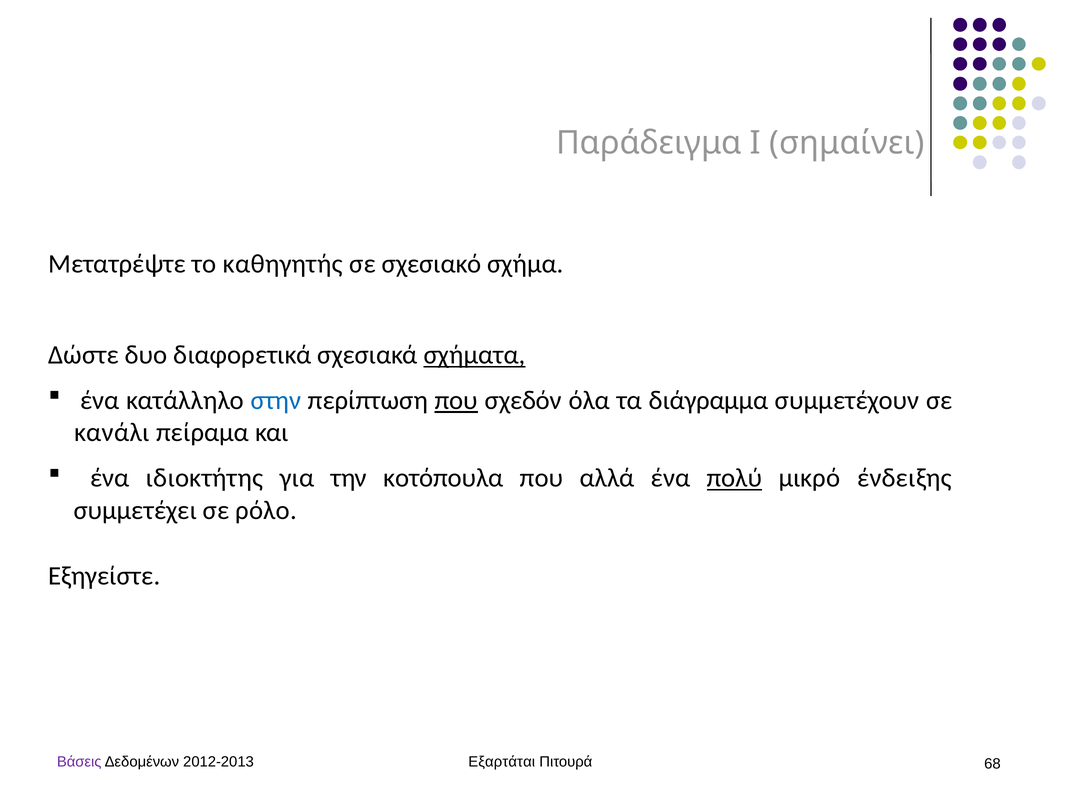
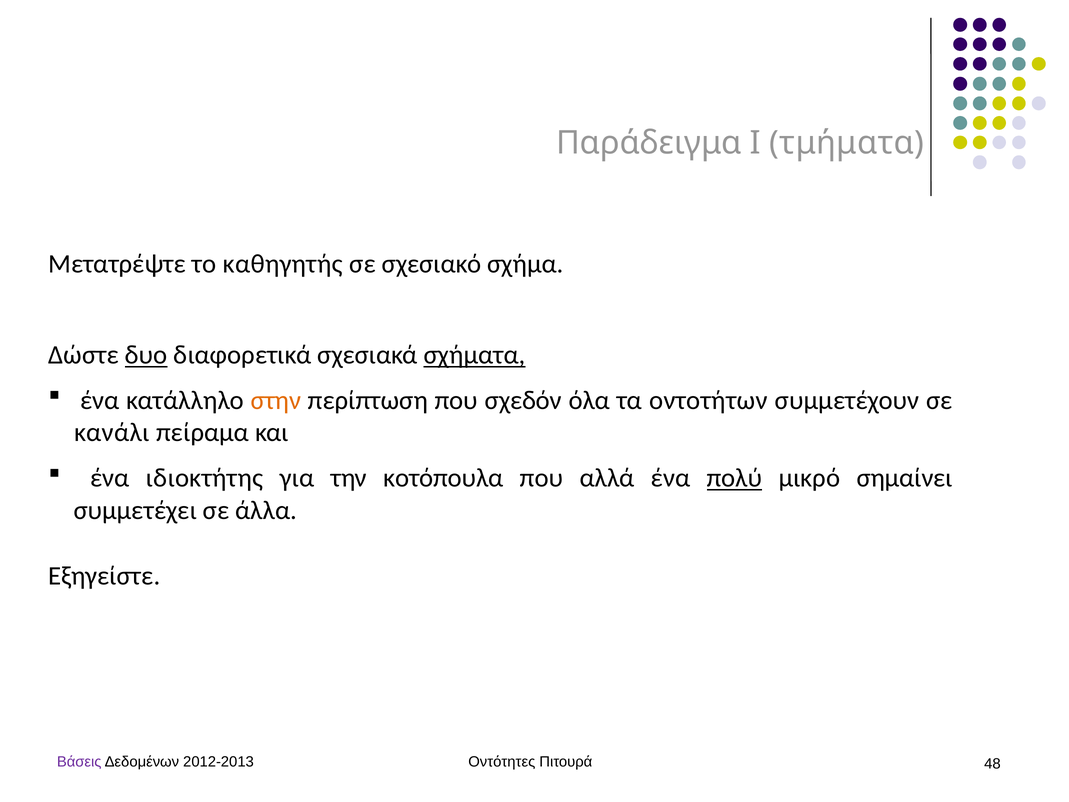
σημαίνει: σημαίνει -> τμήματα (847, 143)
δυο underline: none -> present (146, 355)
στην colour: blue -> orange (276, 400)
που underline: present -> none (456, 400)
διάγραμμα: διάγραμμα -> οντοτήτων (708, 400)
ένδειξης: ένδειξης -> σημαίνει (905, 478)
ρόλο: ρόλο -> άλλα (266, 510)
Εξαρτάται: Εξαρτάται -> Οντότητες (502, 761)
68: 68 -> 48 (992, 764)
